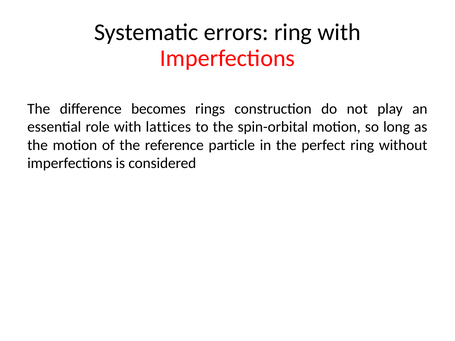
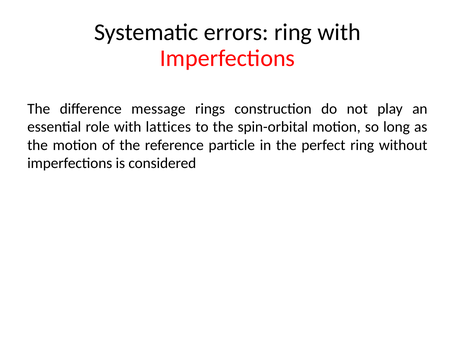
becomes: becomes -> message (158, 109)
